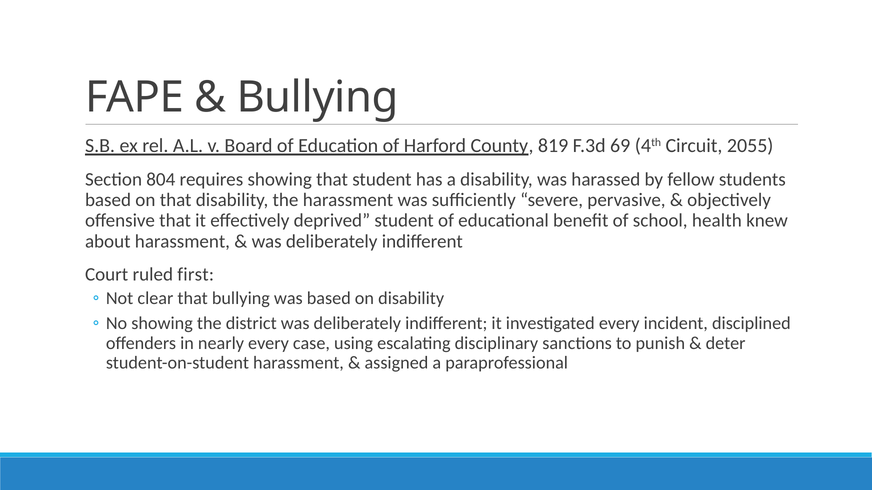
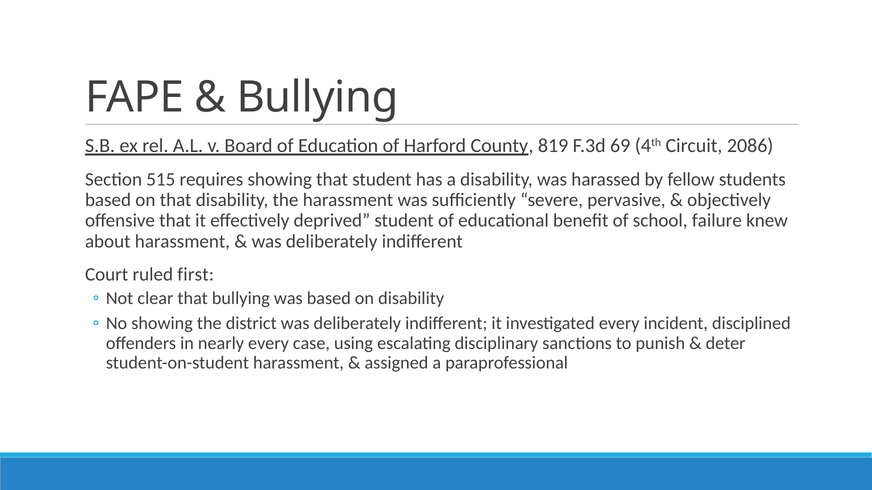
2055: 2055 -> 2086 (750, 146)
804: 804 -> 515 (161, 180)
health: health -> failure (717, 221)
